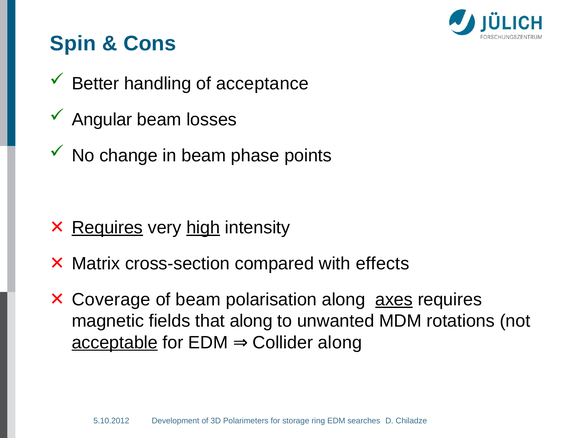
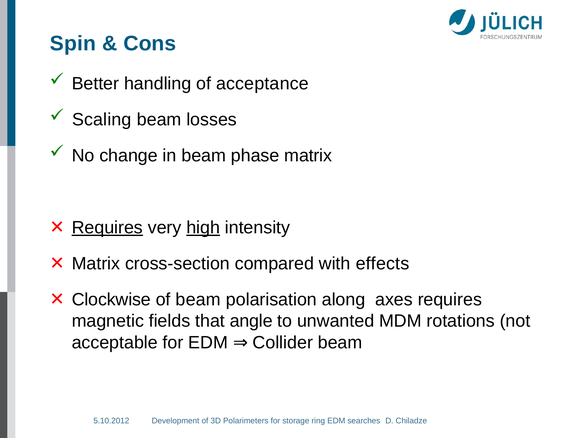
Angular: Angular -> Scaling (102, 120)
phase points: points -> matrix (308, 156)
Coverage: Coverage -> Clockwise (111, 300)
axes underline: present -> none (394, 300)
that along: along -> angle (251, 321)
acceptable underline: present -> none (115, 342)
Collider along: along -> beam (340, 342)
